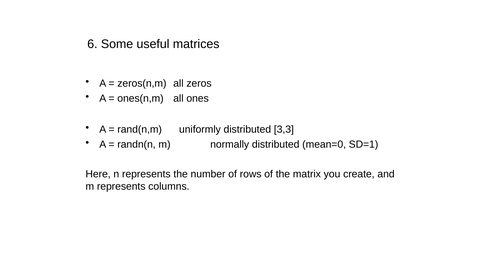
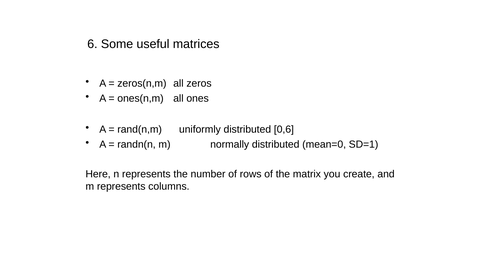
3,3: 3,3 -> 0,6 (284, 129)
